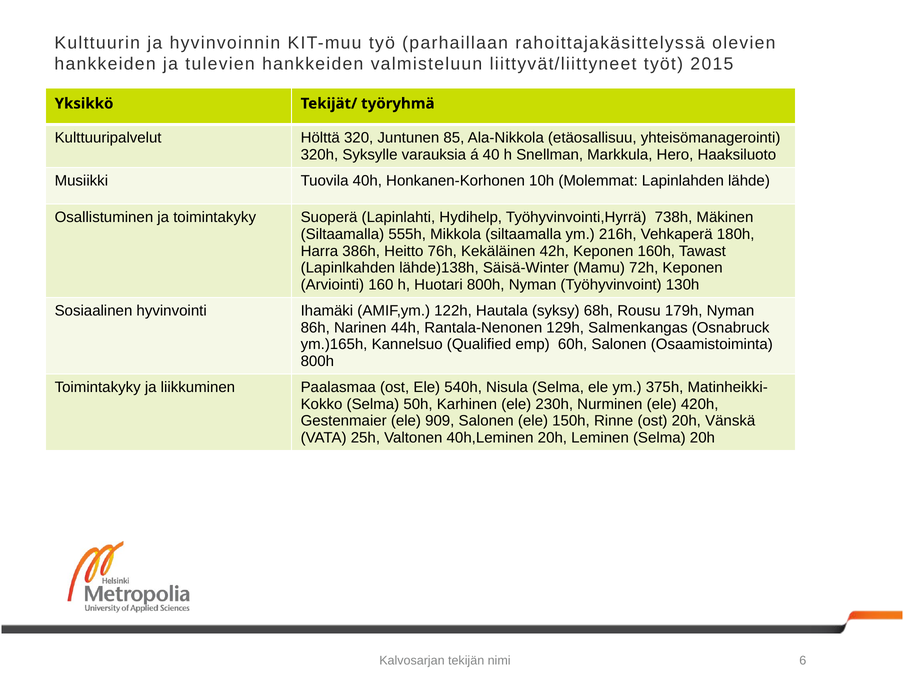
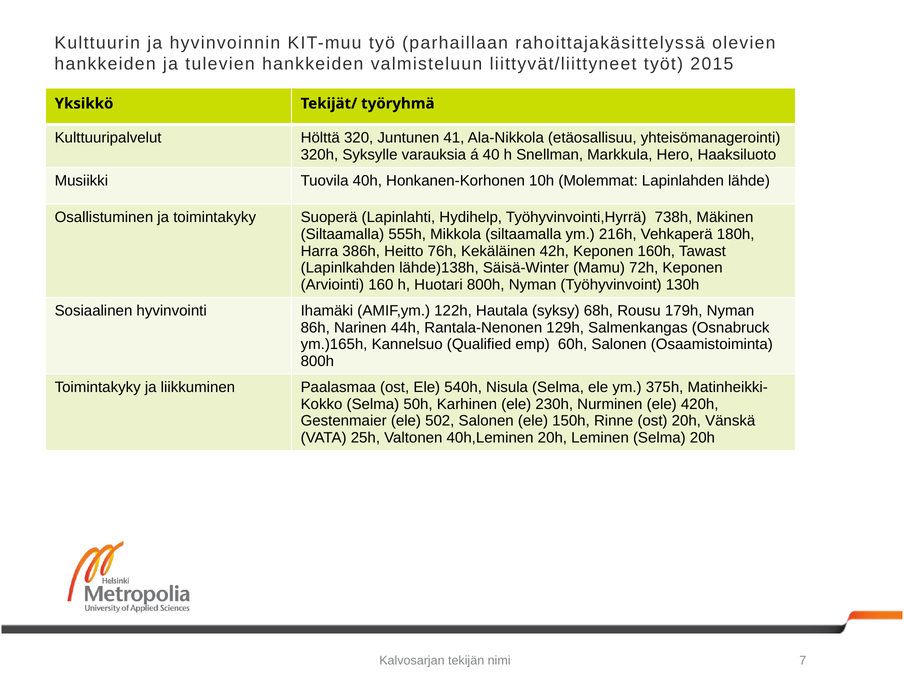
85: 85 -> 41 (454, 138)
909: 909 -> 502 (440, 421)
6: 6 -> 7 (803, 661)
